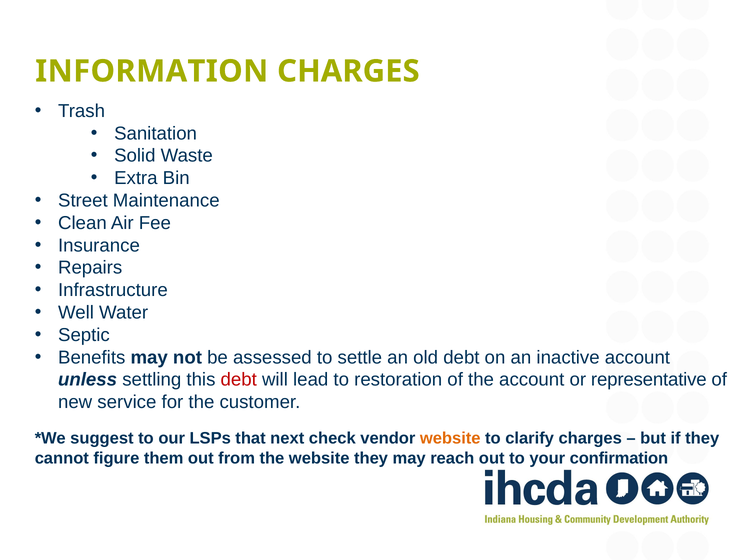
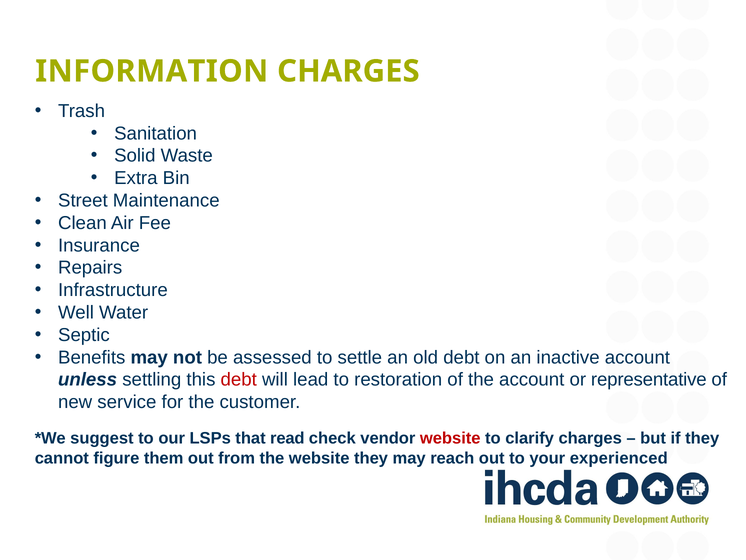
next: next -> read (287, 438)
website colour: orange -> red (450, 438)
confirmation: confirmation -> experienced (619, 458)
